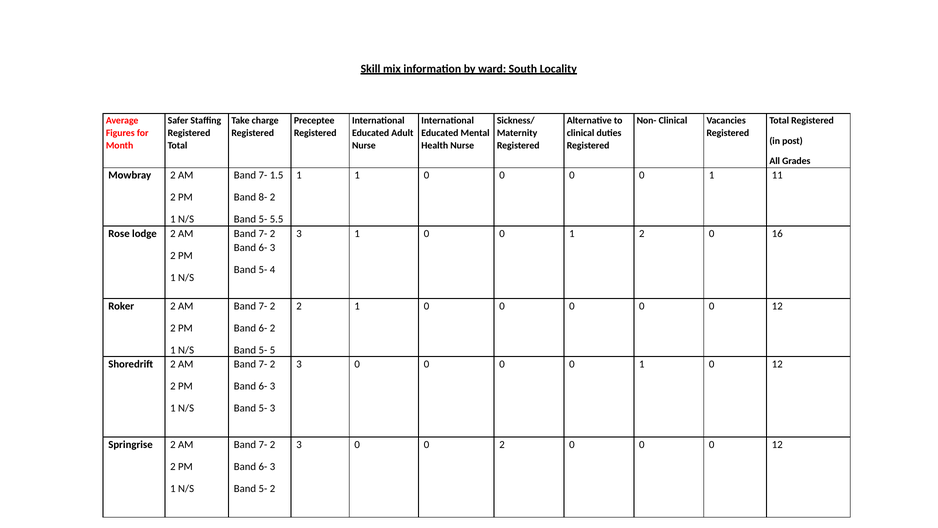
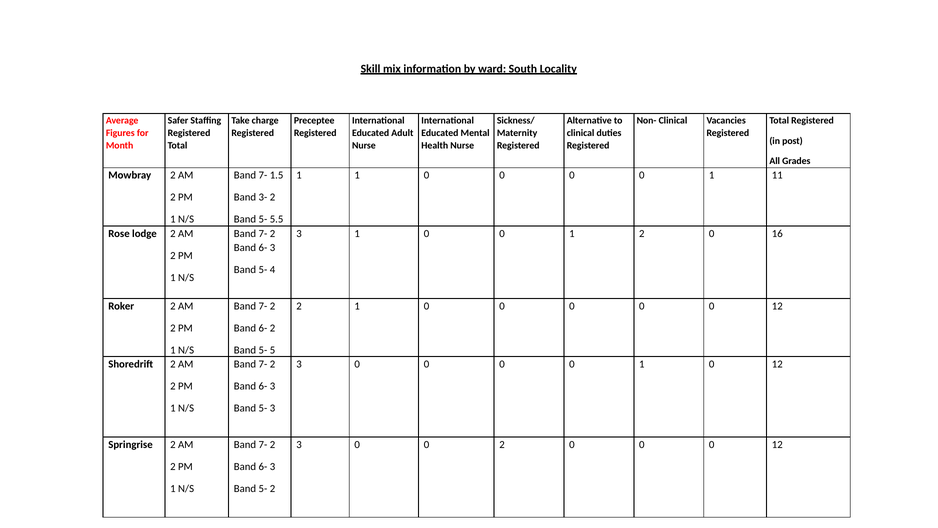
8-: 8- -> 3- (263, 197)
